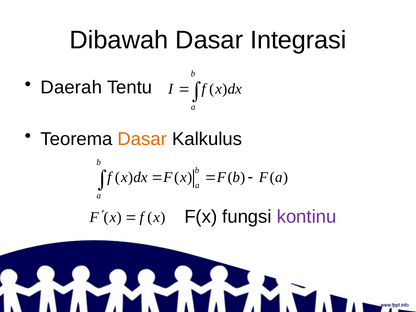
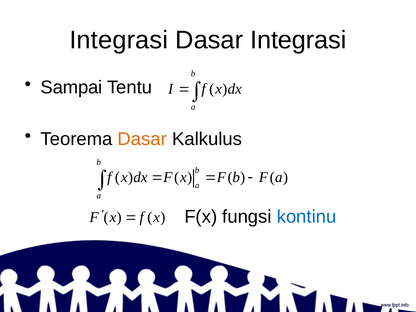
Dibawah: Dibawah -> Integrasi (119, 40)
Daerah: Daerah -> Sampai (71, 87)
kontinu colour: purple -> blue (307, 217)
